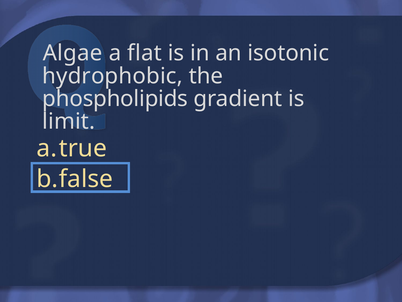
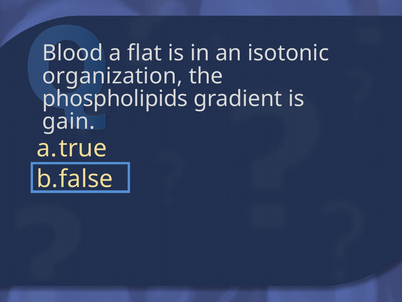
Algae: Algae -> Blood (73, 53)
hydrophobic: hydrophobic -> organization (113, 76)
limit: limit -> gain (69, 121)
